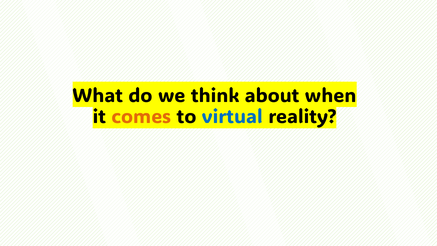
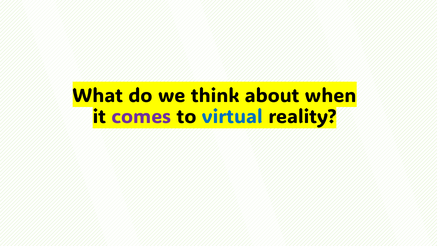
comes colour: orange -> purple (141, 117)
